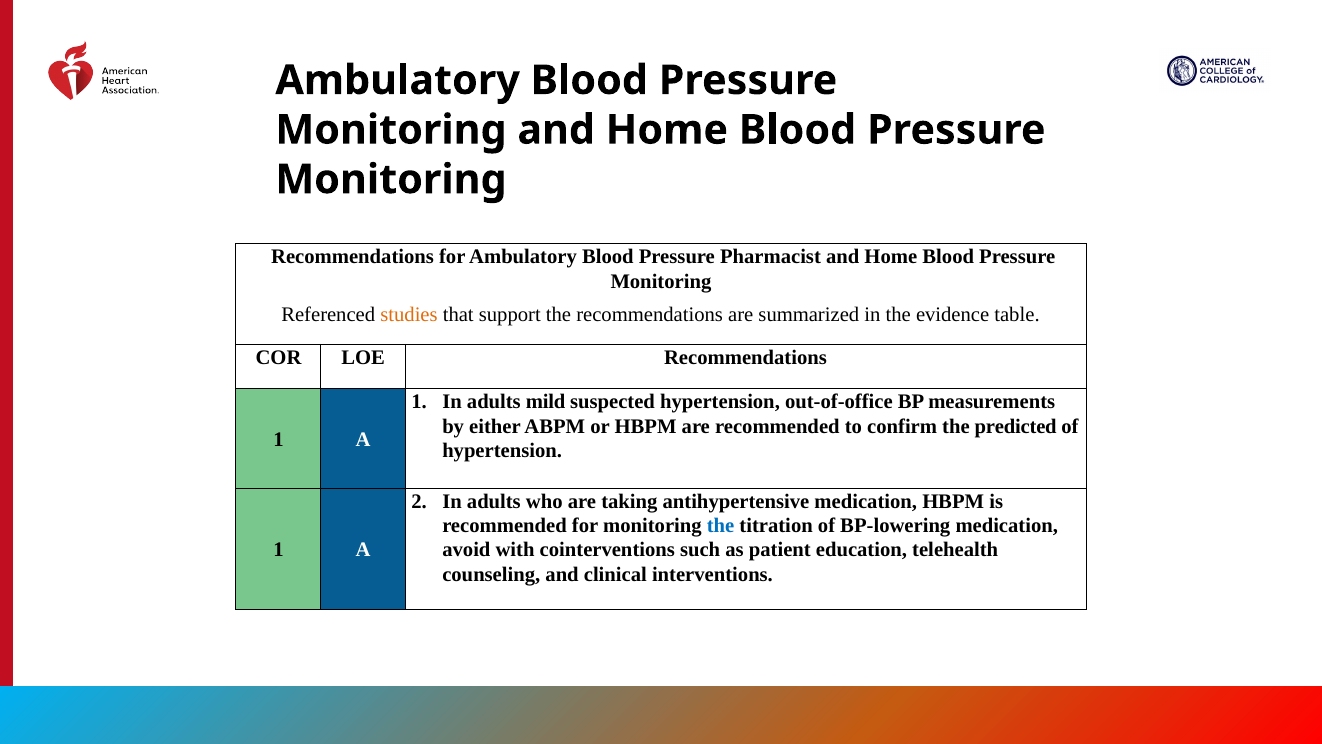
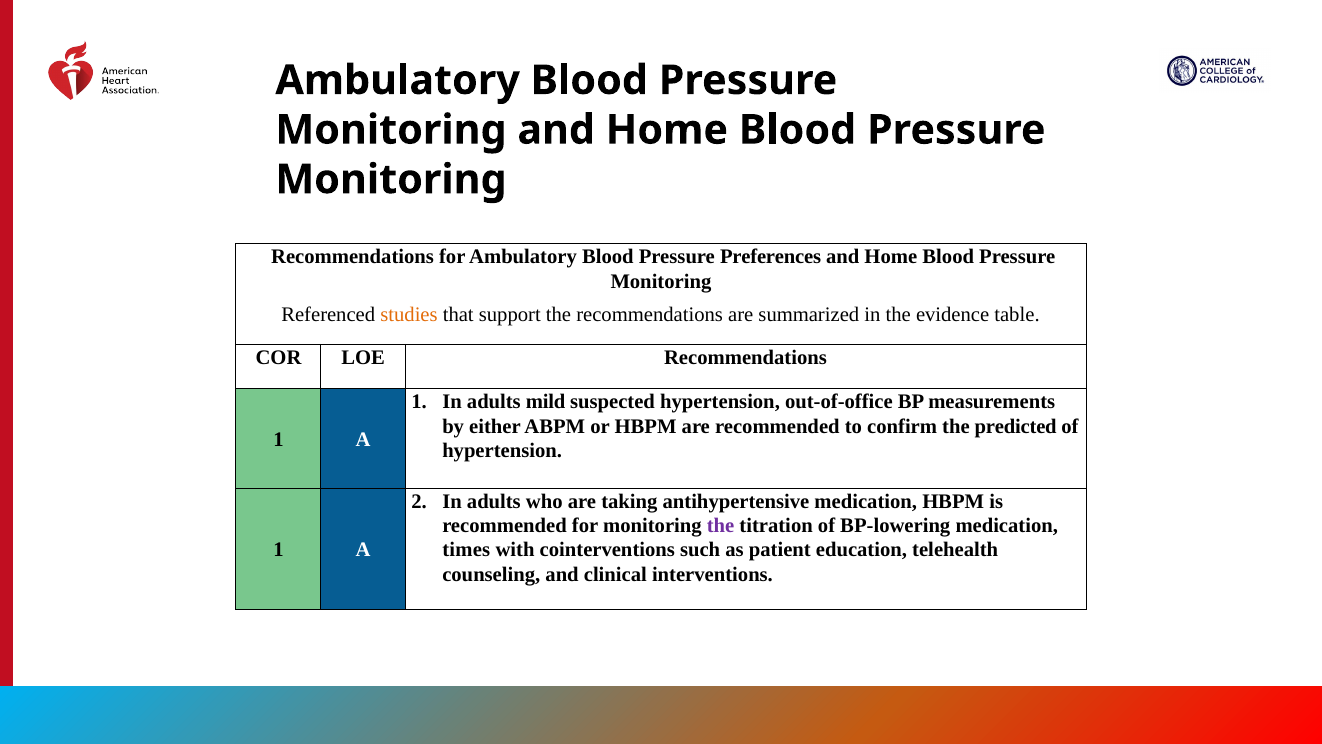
Pharmacist: Pharmacist -> Preferences (771, 257)
the colour: blue -> purple (721, 525)
avoid: avoid -> times (466, 550)
